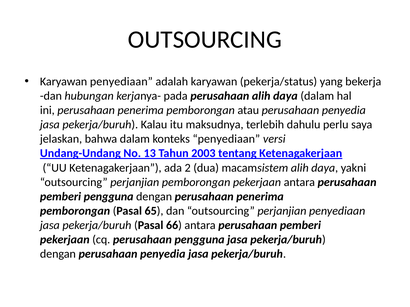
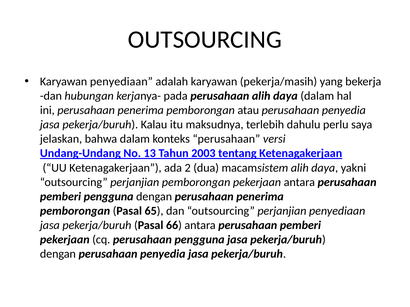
pekerja/status: pekerja/status -> pekerja/masih (279, 82)
konteks penyediaan: penyediaan -> perusahaan (226, 139)
